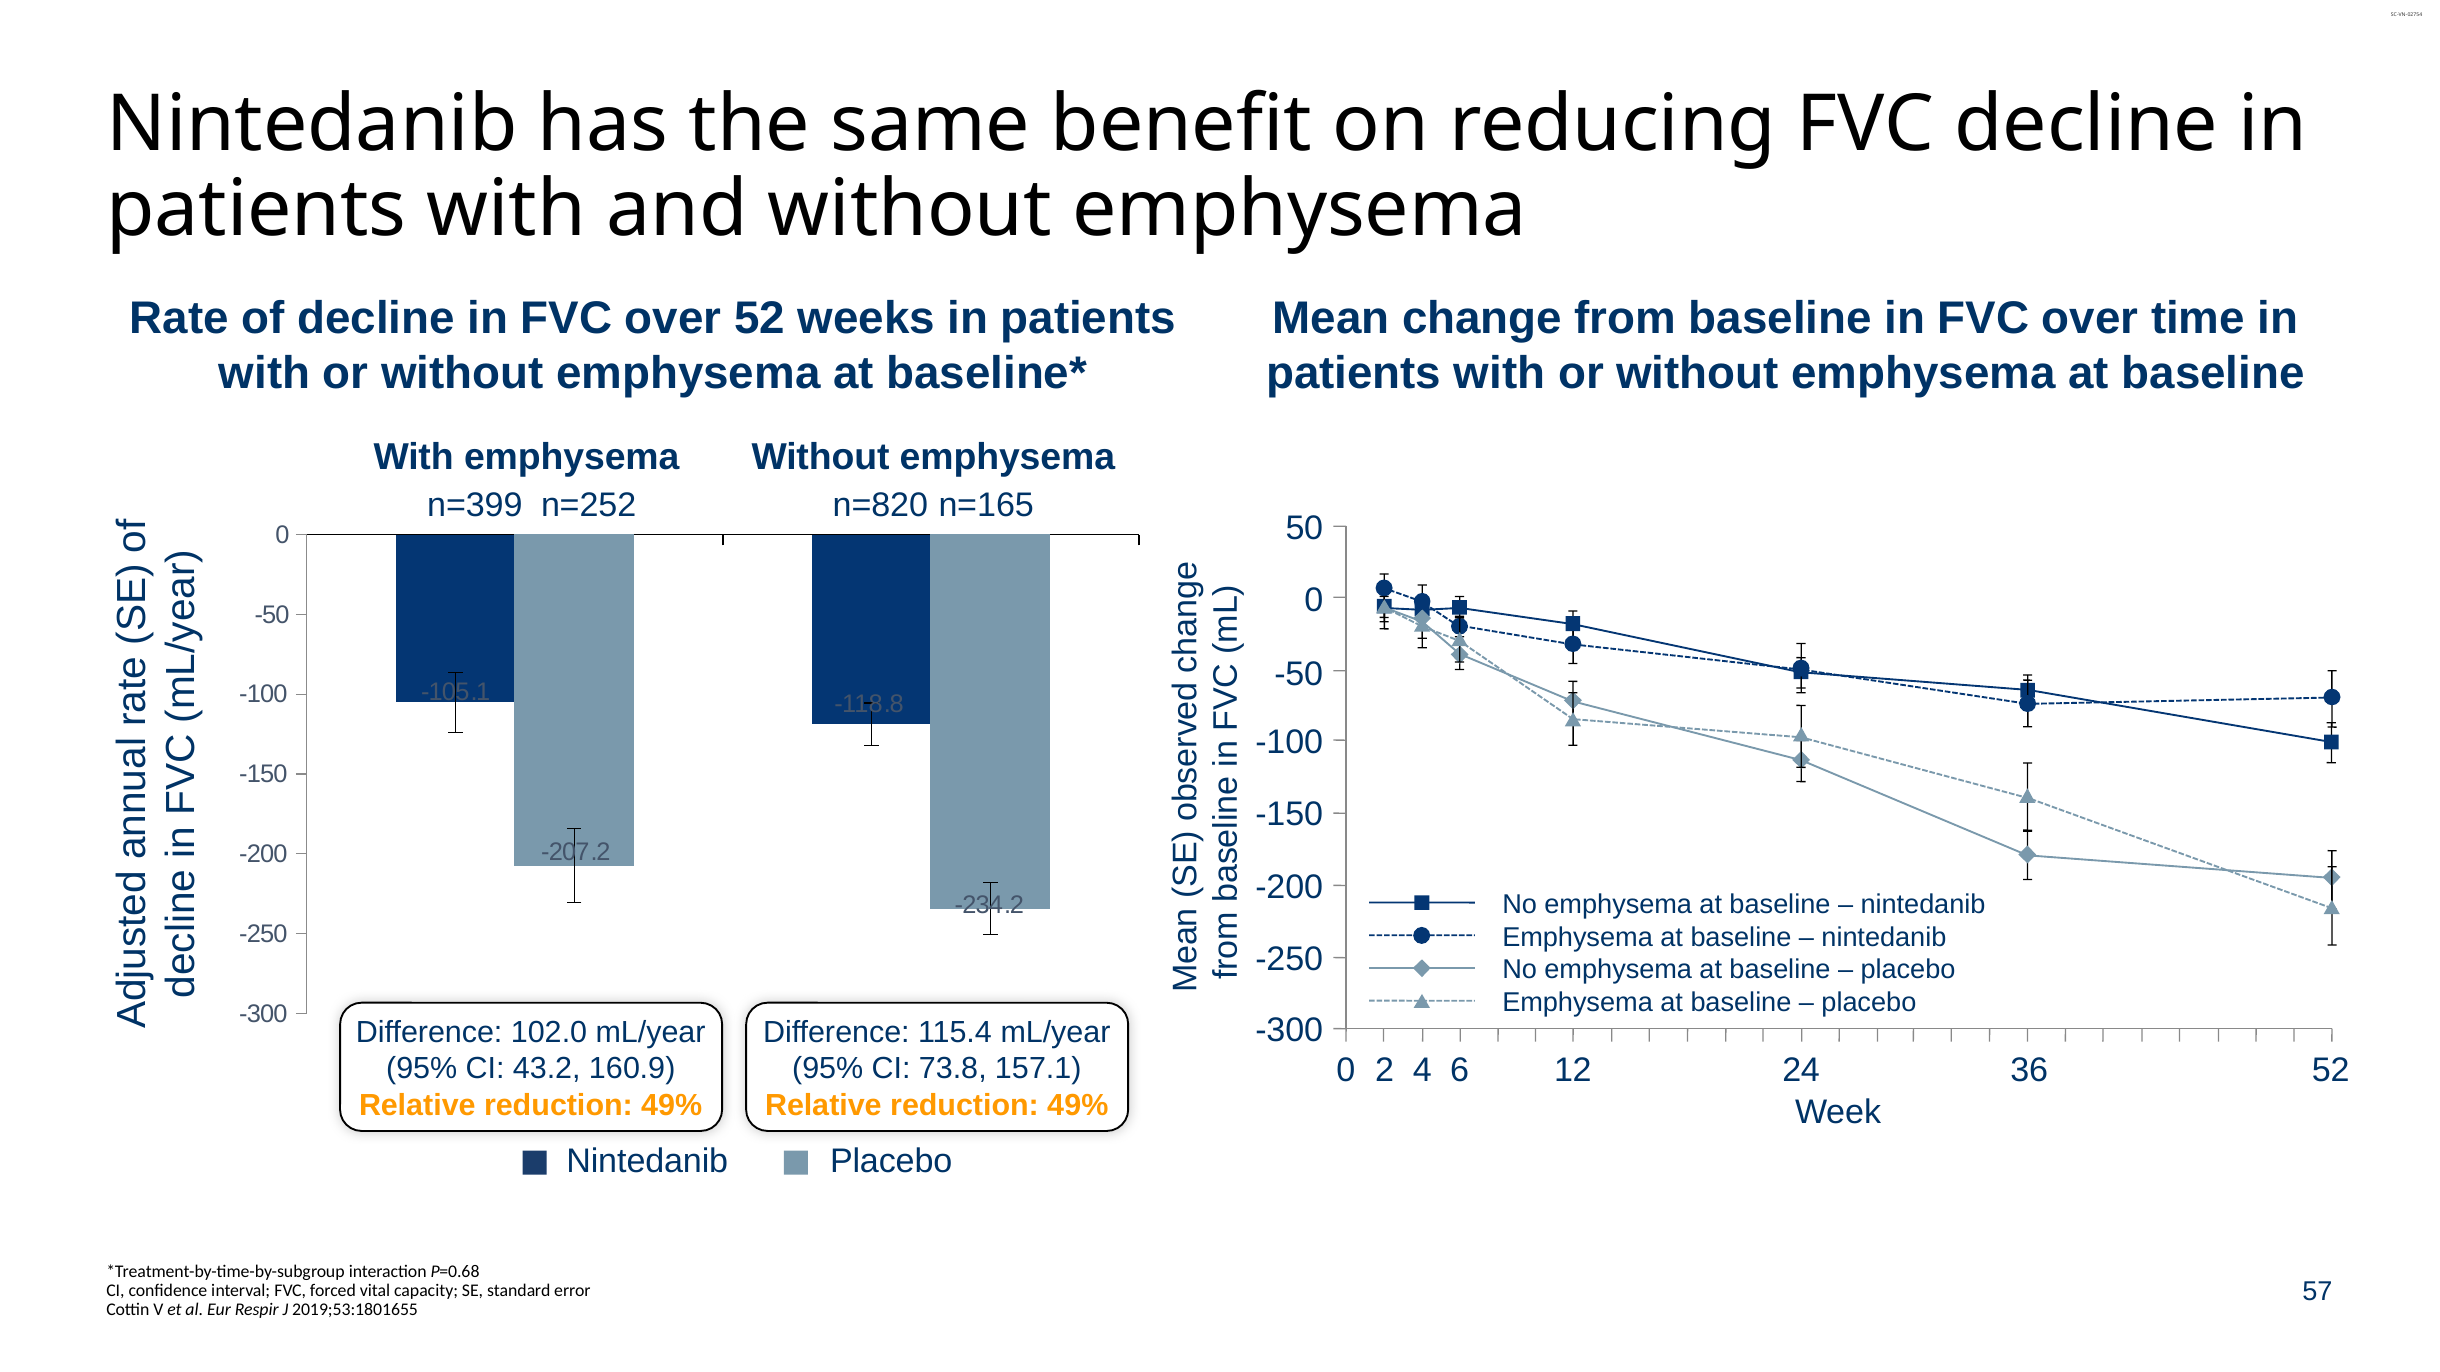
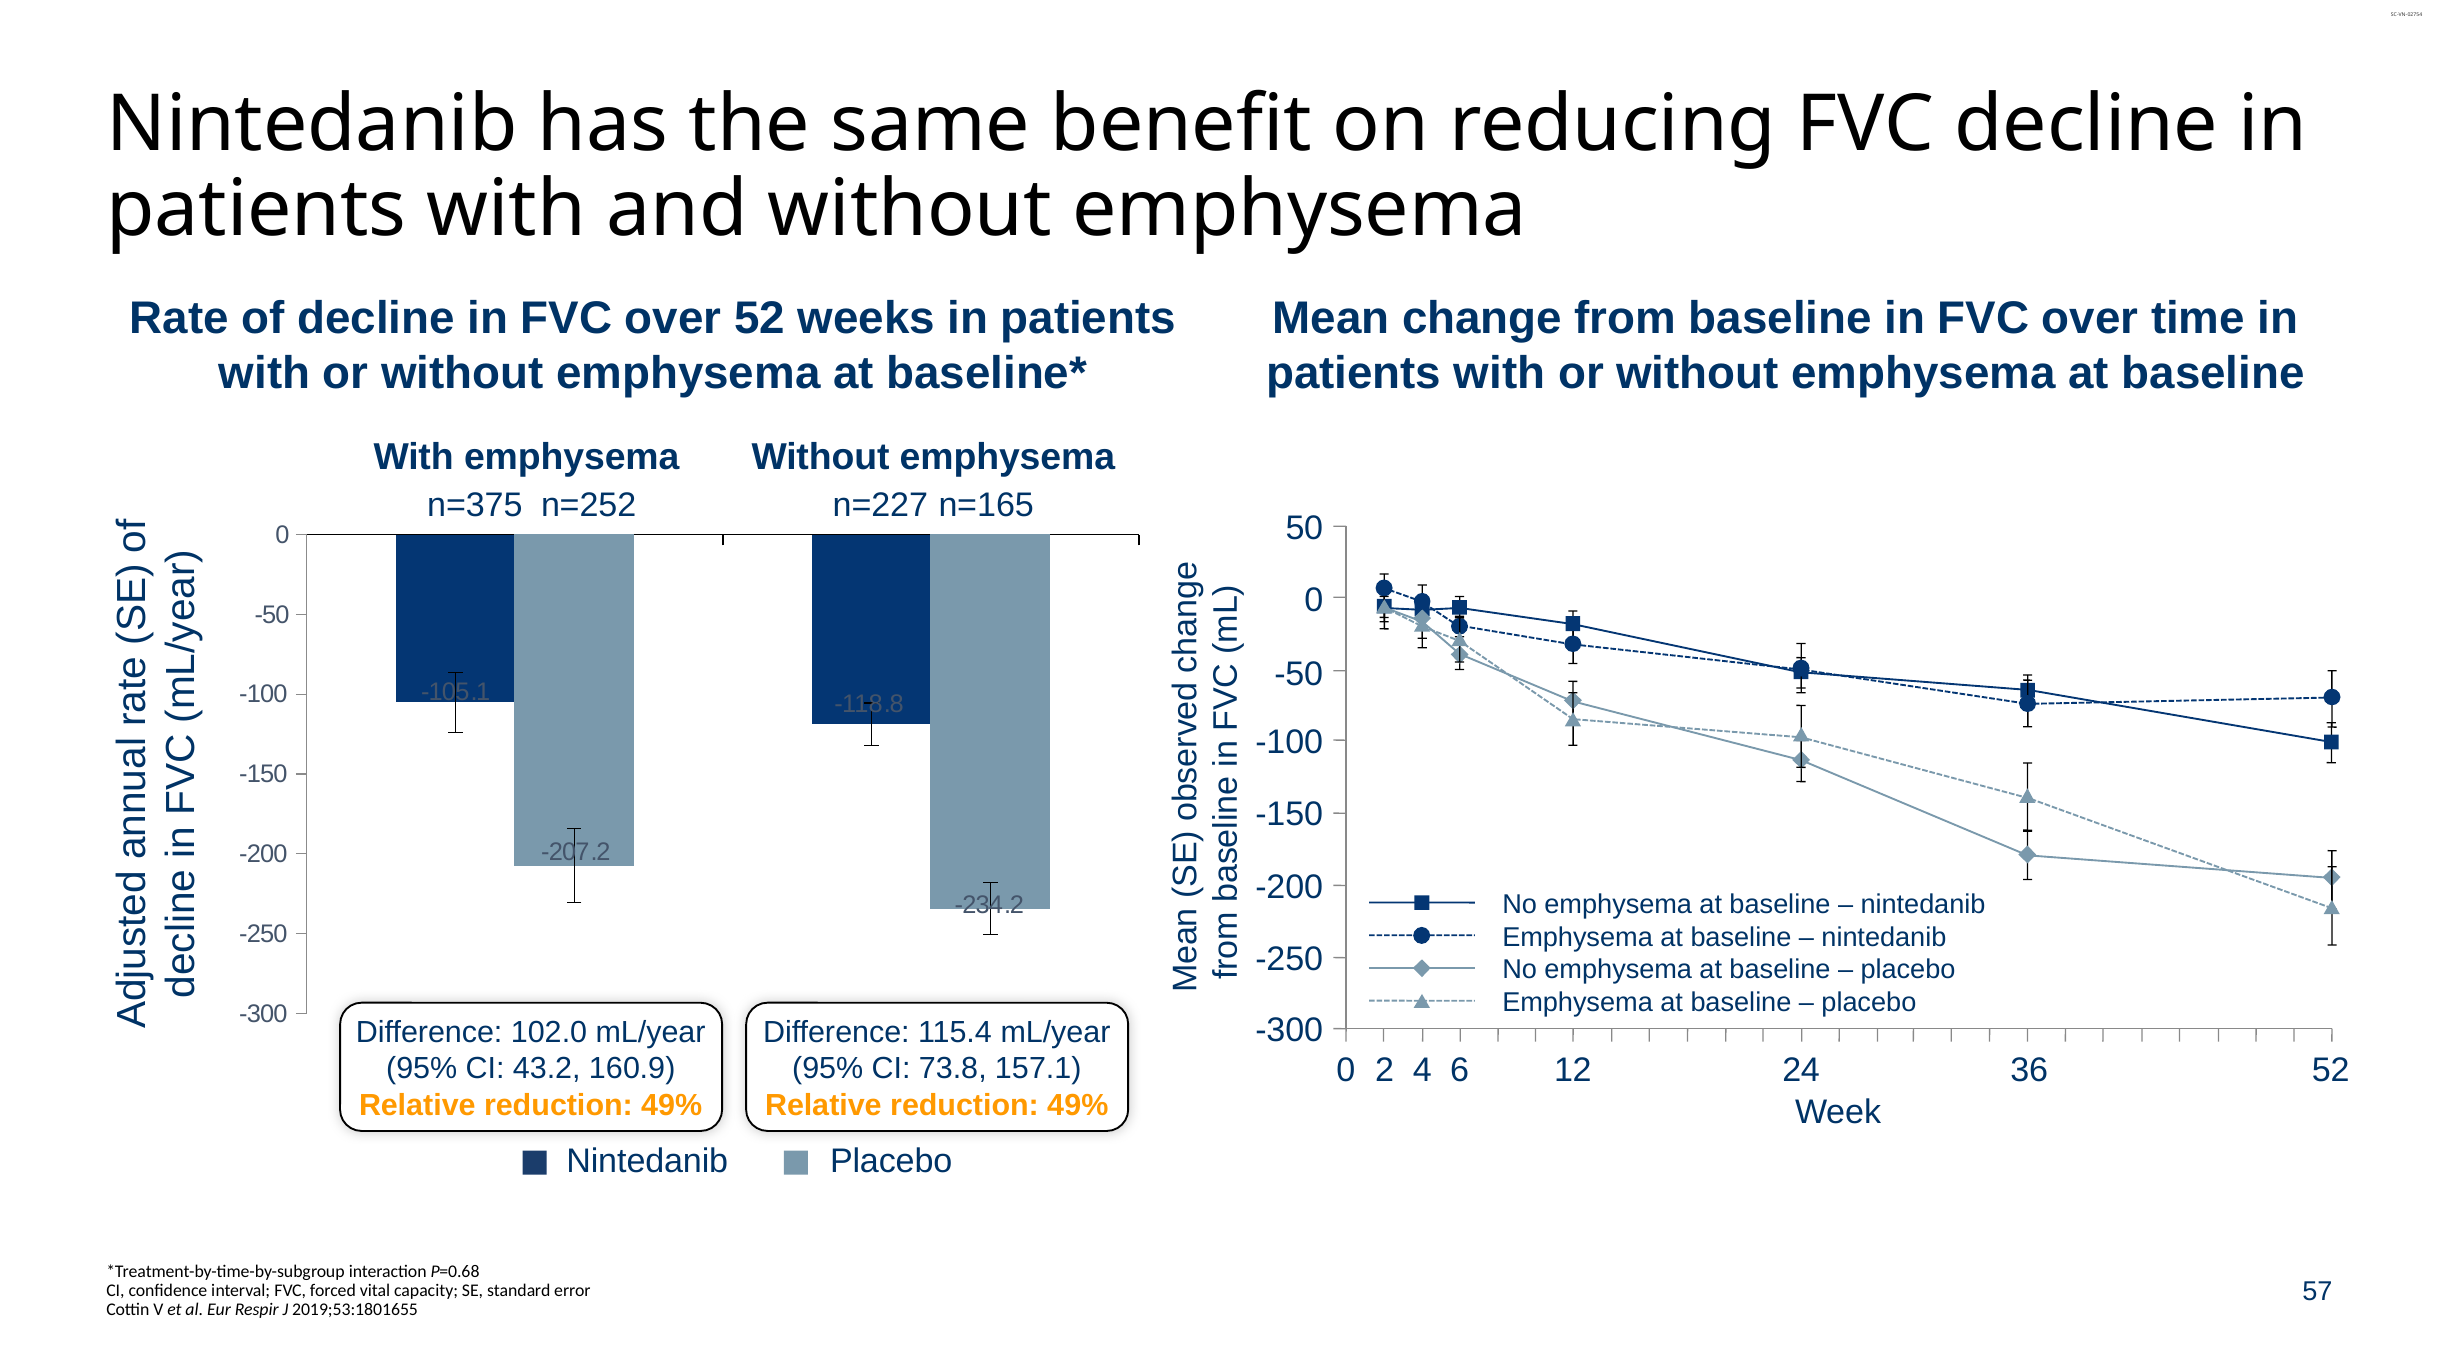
n=399: n=399 -> n=375 (475, 505)
n=820: n=820 -> n=227 (880, 505)
